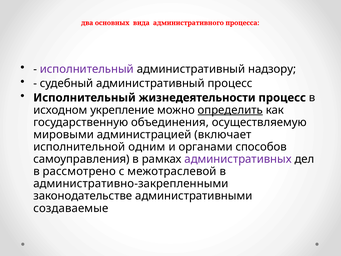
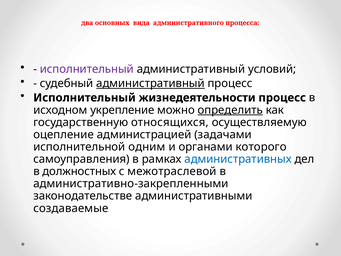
надзору: надзору -> условий (272, 69)
административный underline: none -> present (150, 83)
объединения: объединения -> относящихся (170, 122)
мировыми: мировыми -> оцепление (64, 134)
включает: включает -> задачами (223, 134)
способов: способов -> которого (261, 147)
административных colour: purple -> blue (238, 159)
рассмотрено: рассмотрено -> должностных (79, 171)
